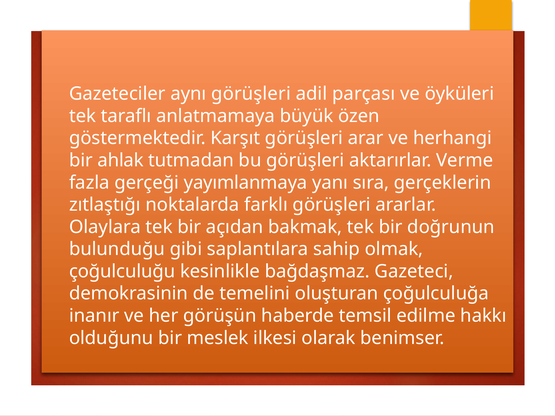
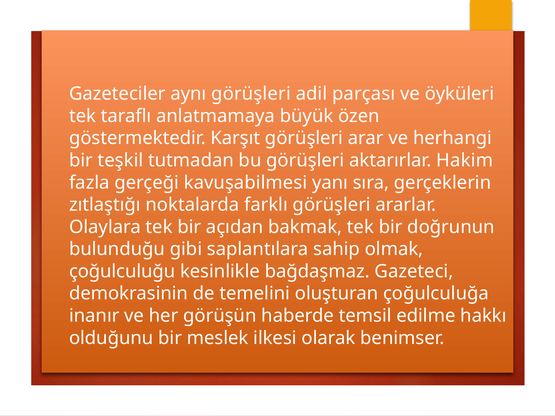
ahlak: ahlak -> teşkil (120, 161)
Verme: Verme -> Hakim (465, 161)
yayımlanmaya: yayımlanmaya -> kavuşabilmesi (245, 183)
